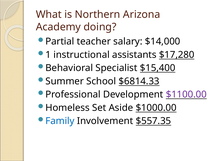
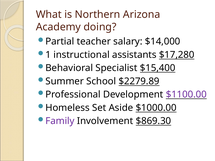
$6814.33: $6814.33 -> $2279.89 (139, 81)
Family colour: blue -> purple (60, 121)
$557.35: $557.35 -> $869.30 (153, 121)
